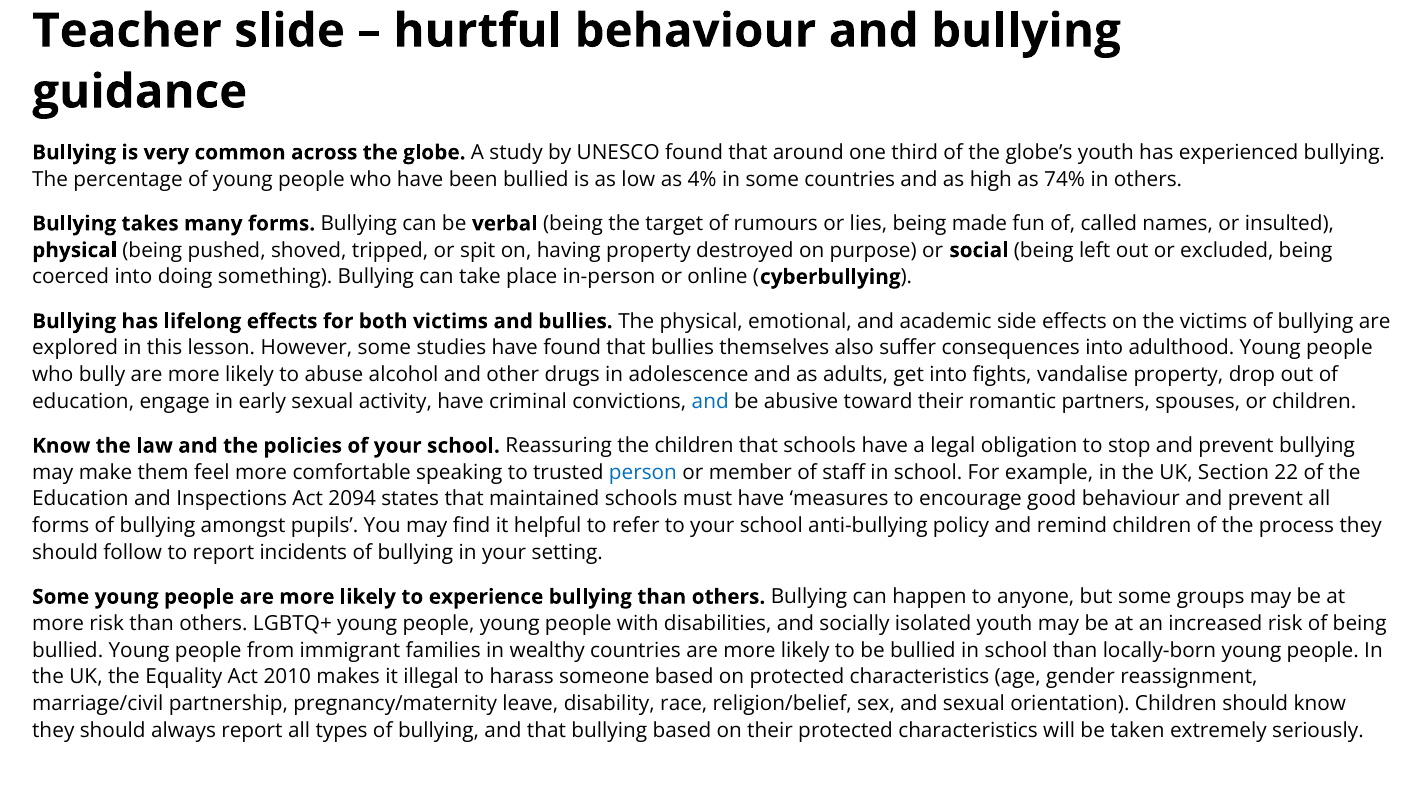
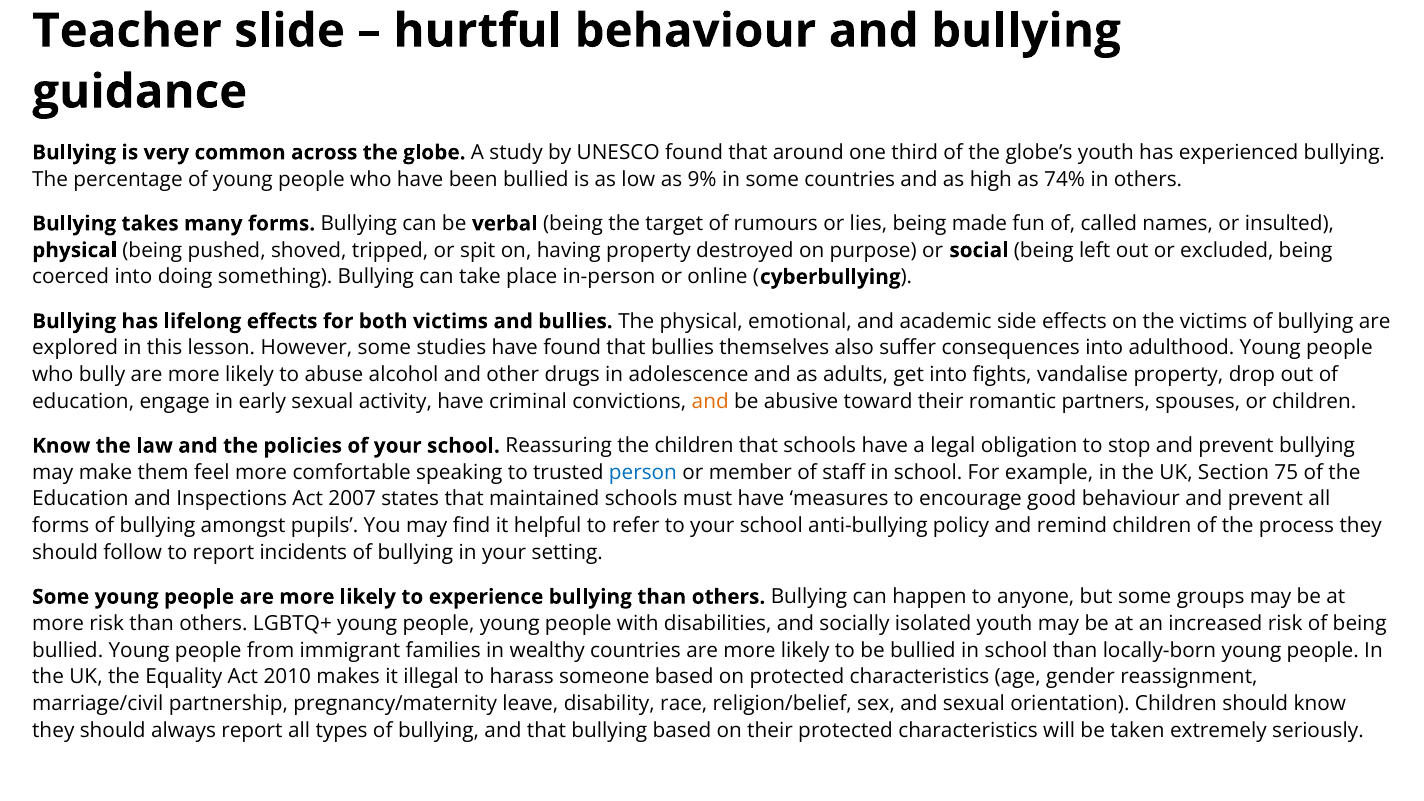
4%: 4% -> 9% (702, 179)
and colour: blue -> orange (710, 401)
22: 22 -> 75 (1286, 472)
2094: 2094 -> 2007 (352, 499)
